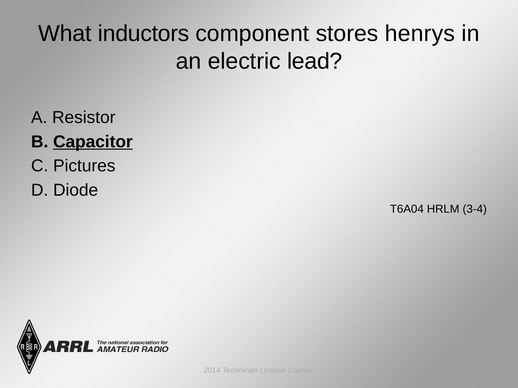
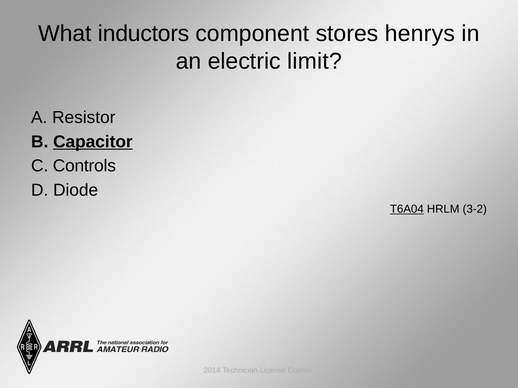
lead: lead -> limit (314, 61)
Pictures: Pictures -> Controls (84, 166)
T6A04 underline: none -> present (407, 209)
3-4: 3-4 -> 3-2 (475, 209)
